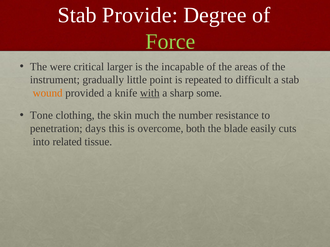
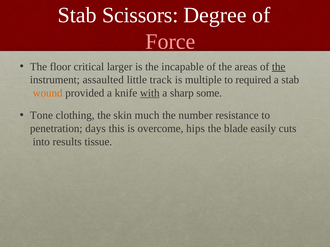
Provide: Provide -> Scissors (140, 15)
Force colour: light green -> pink (170, 42)
were: were -> floor (60, 67)
the underline: none -> present (279, 67)
gradually: gradually -> assaulted (103, 80)
point: point -> track (161, 80)
repeated: repeated -> multiple (203, 80)
difficult: difficult -> required (253, 80)
both: both -> hips (196, 129)
related: related -> results (67, 142)
